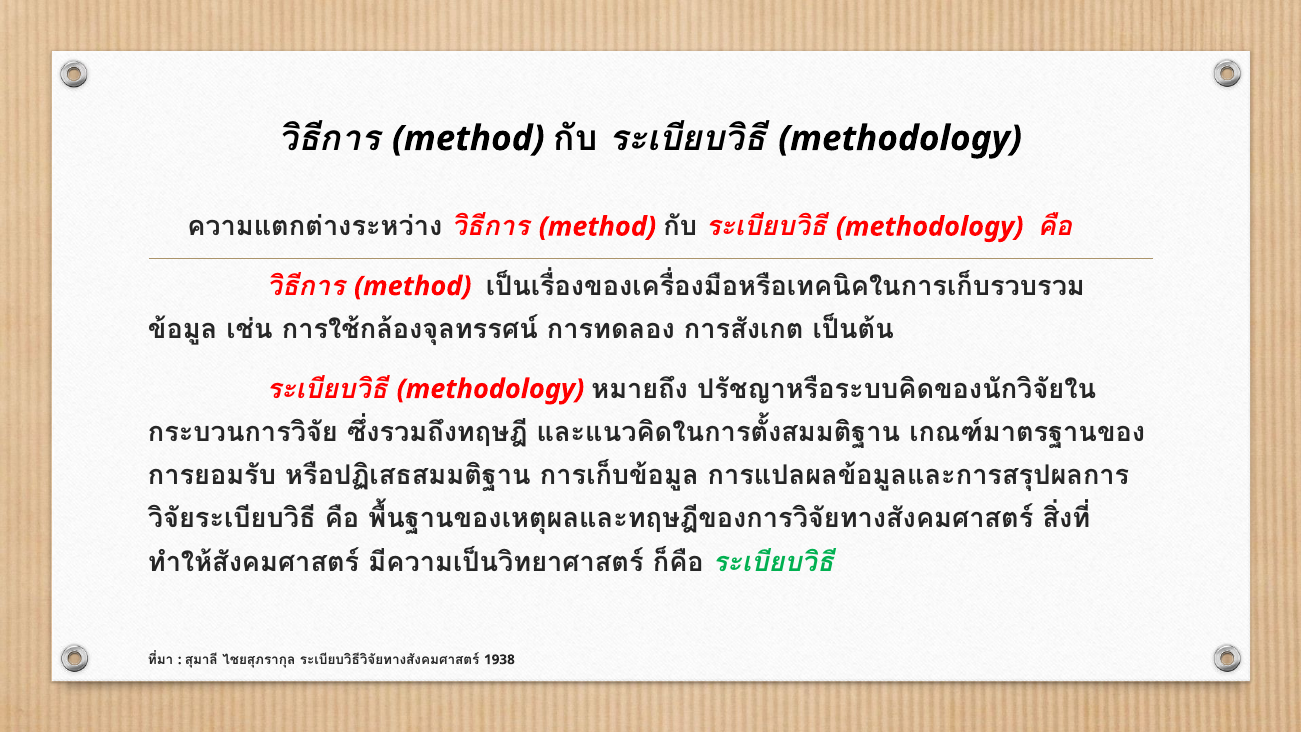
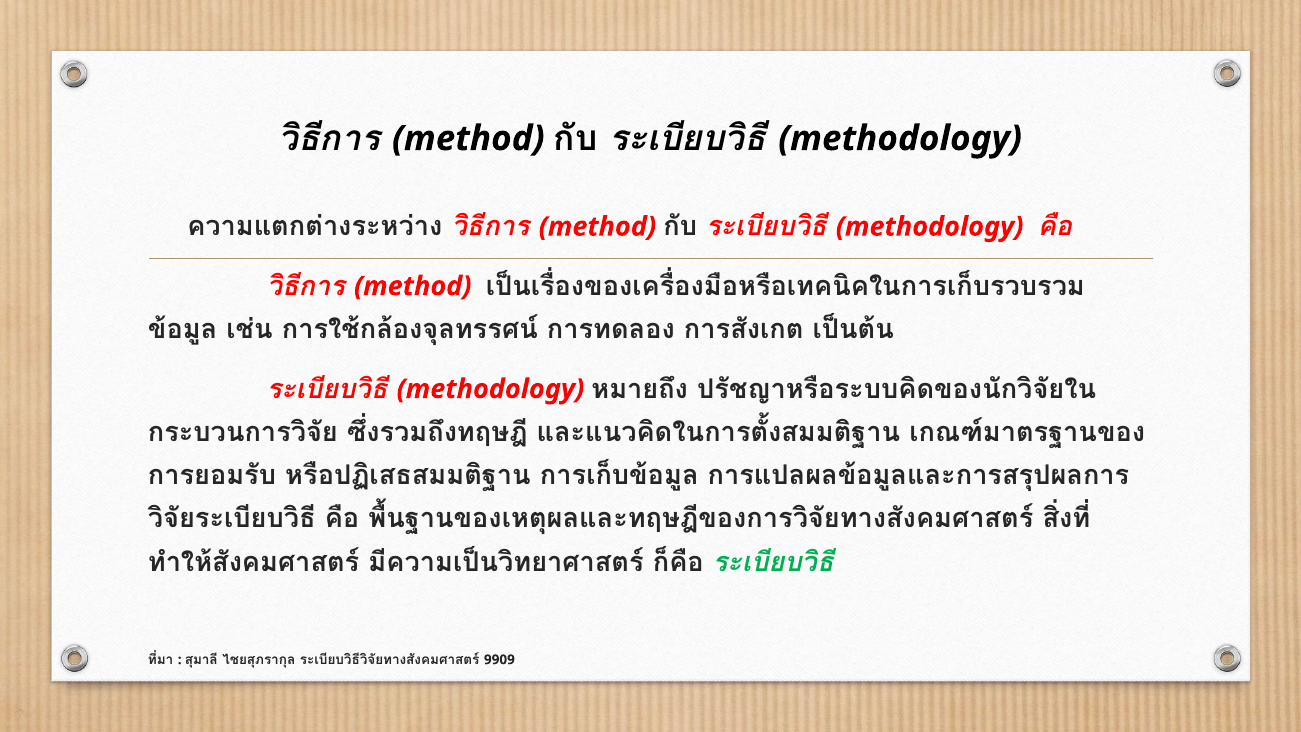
1938: 1938 -> 9909 (499, 659)
